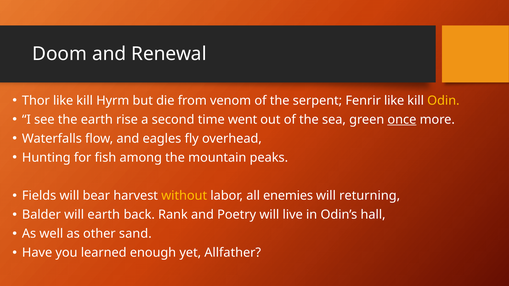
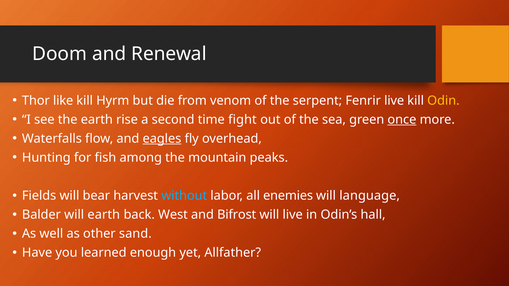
Fenrir like: like -> live (394, 101)
went: went -> fight (242, 120)
eagles underline: none -> present (162, 139)
without colour: yellow -> light blue (184, 196)
returning: returning -> language (370, 196)
Rank: Rank -> West (173, 215)
Poetry: Poetry -> Bifrost (237, 215)
